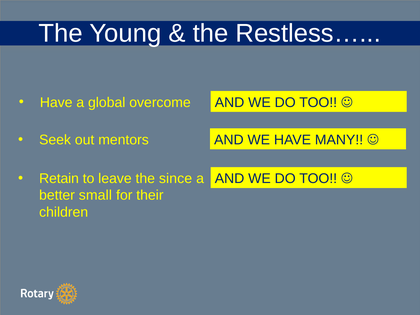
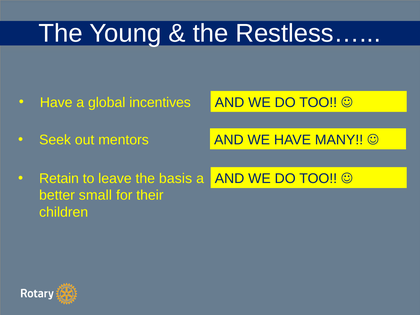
overcome: overcome -> incentives (160, 102)
since: since -> basis (176, 179)
